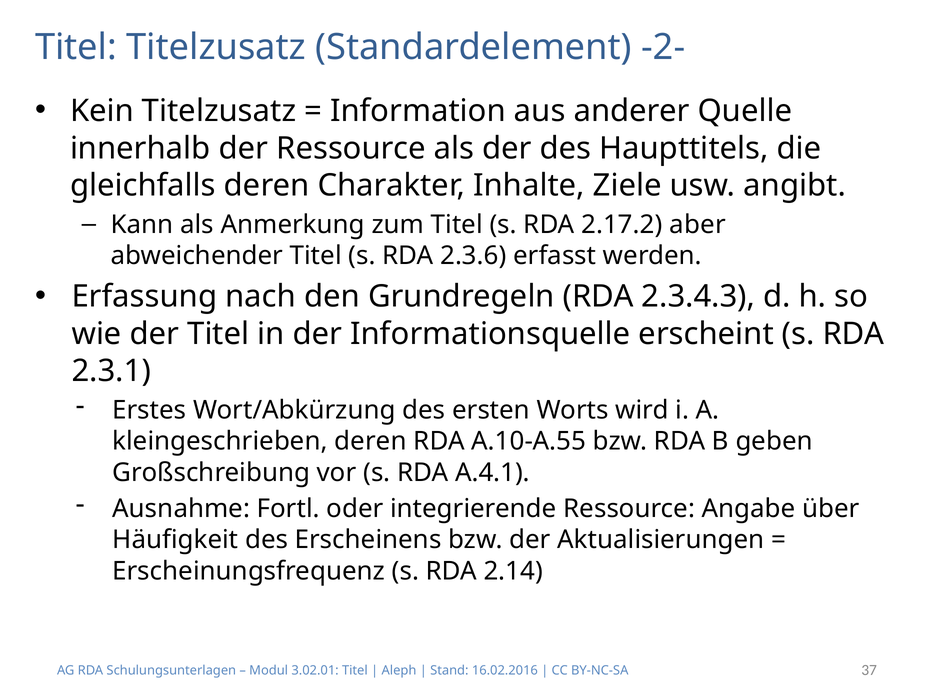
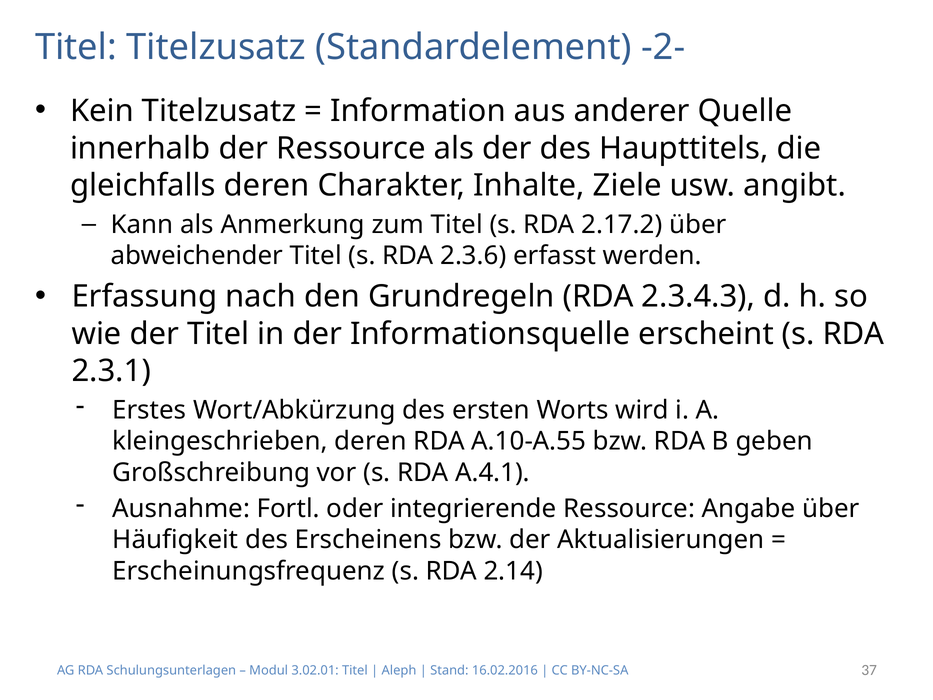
2.17.2 aber: aber -> über (698, 225)
